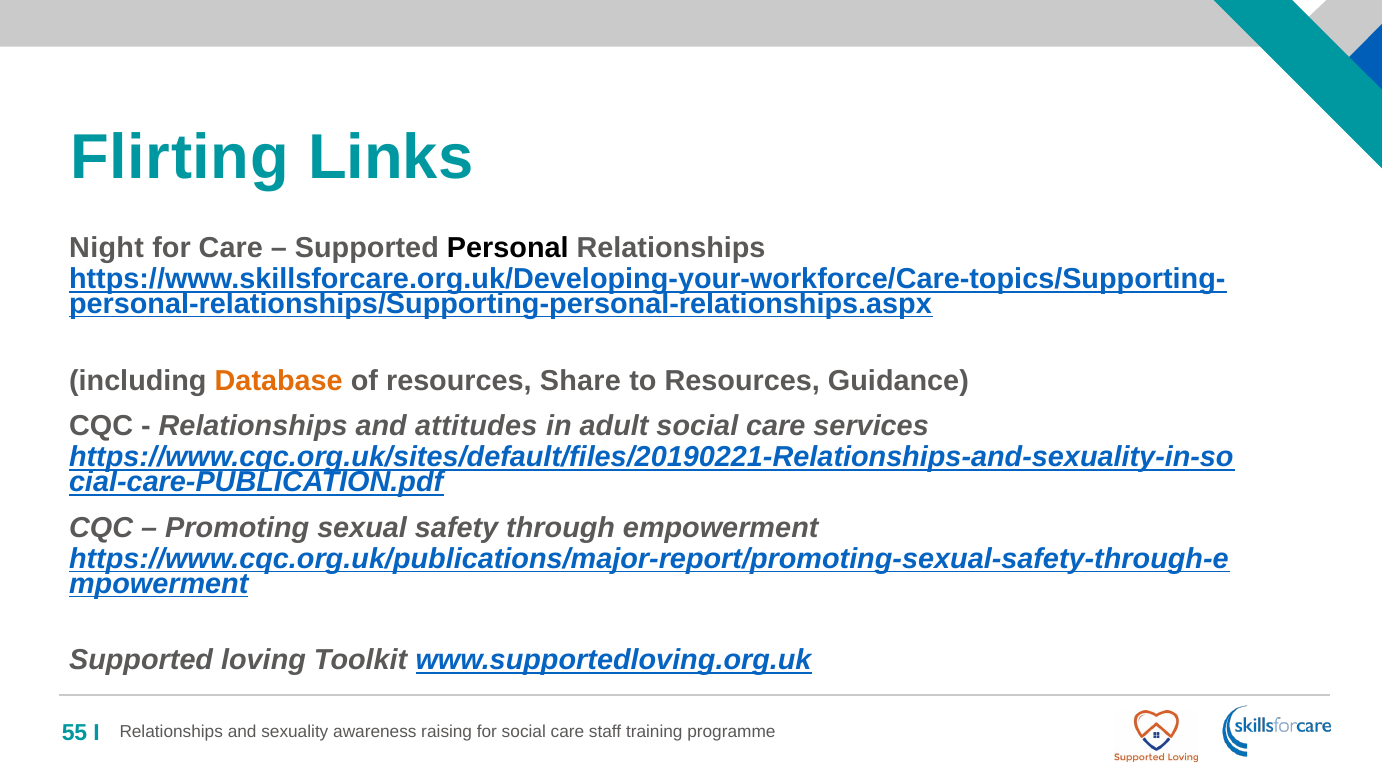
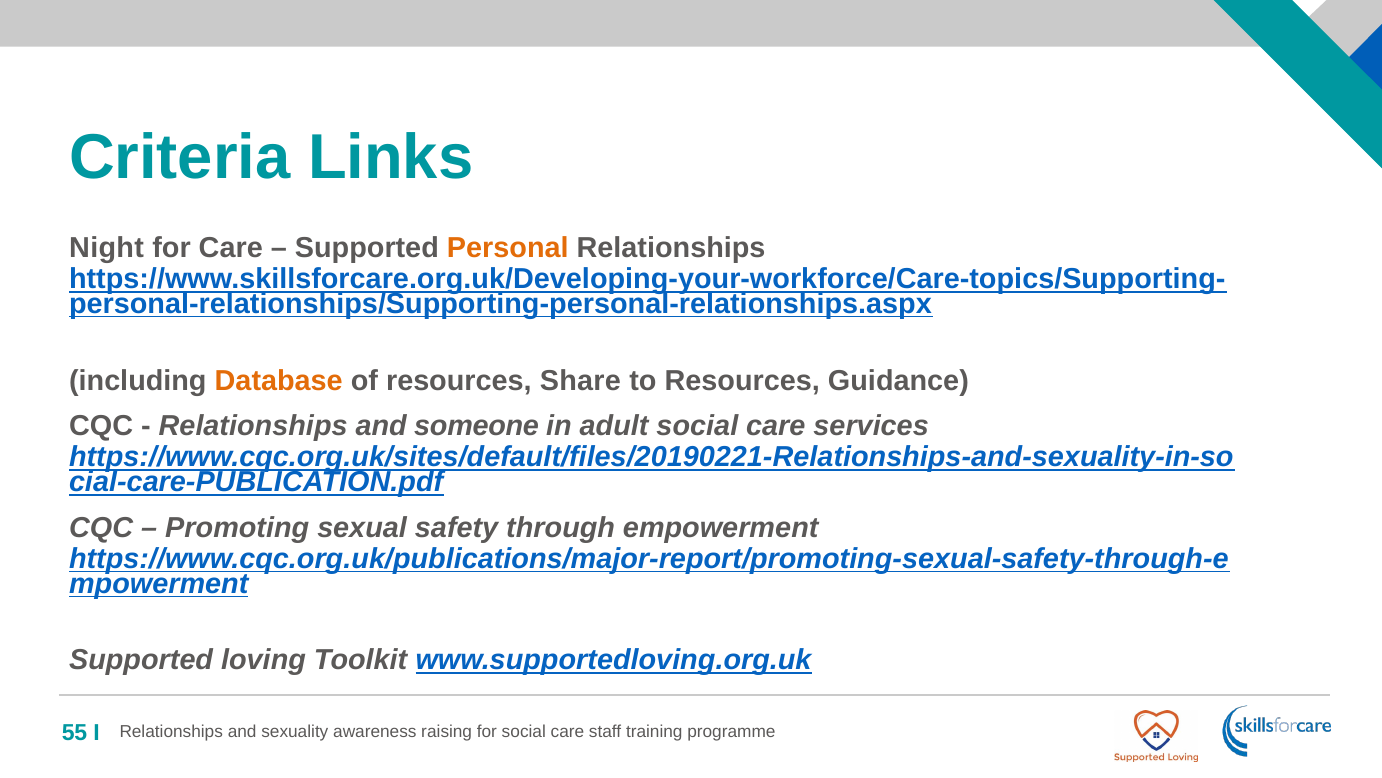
Flirting: Flirting -> Criteria (180, 157)
Personal colour: black -> orange (508, 248)
attitudes: attitudes -> someone (477, 426)
